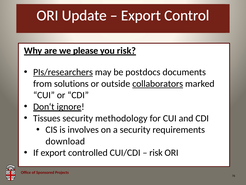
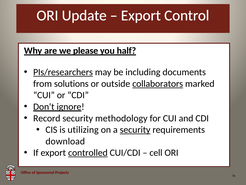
you risk: risk -> half (126, 51)
postdocs: postdocs -> including (143, 72)
Tissues: Tissues -> Record (47, 118)
involves: involves -> utilizing (83, 129)
security underline: none -> present (135, 129)
controlled underline: none -> present (88, 152)
risk: risk -> cell (156, 152)
